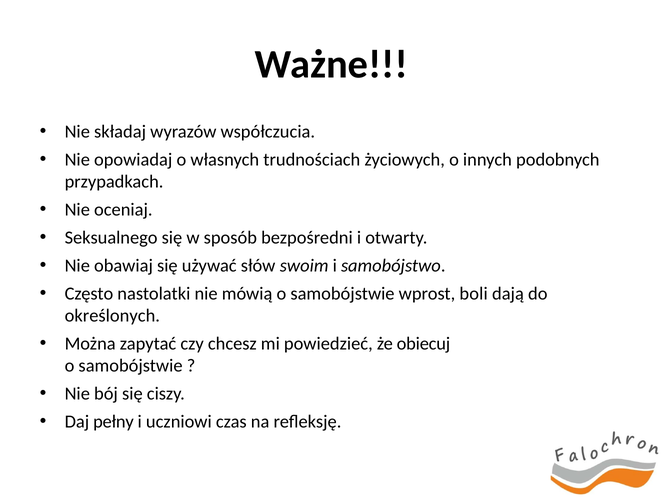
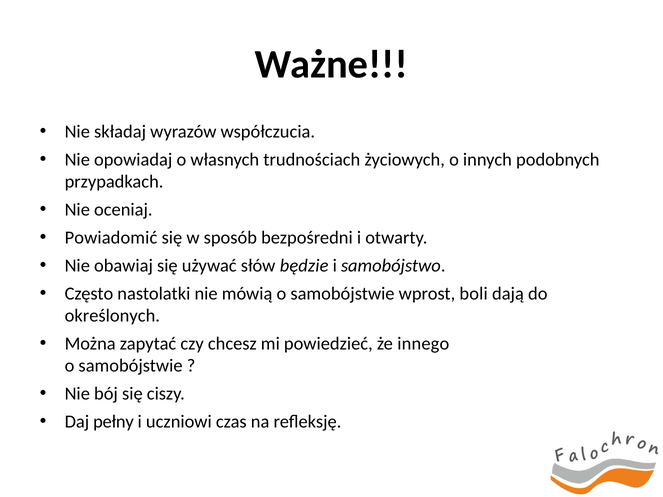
Seksualnego: Seksualnego -> Powiadomić (111, 238)
swoim: swoim -> będzie (304, 266)
obiecuj: obiecuj -> innego (423, 344)
